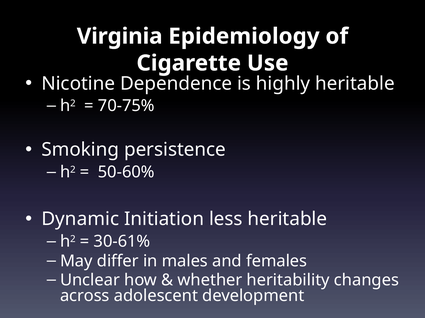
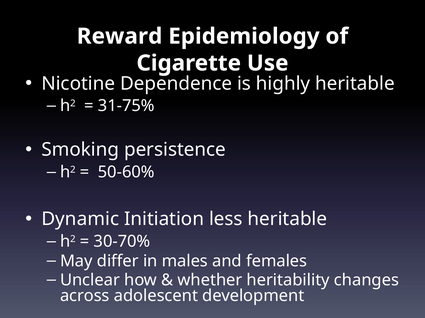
Virginia: Virginia -> Reward (120, 36)
70-75%: 70-75% -> 31-75% (126, 106)
30-61%: 30-61% -> 30-70% (122, 242)
